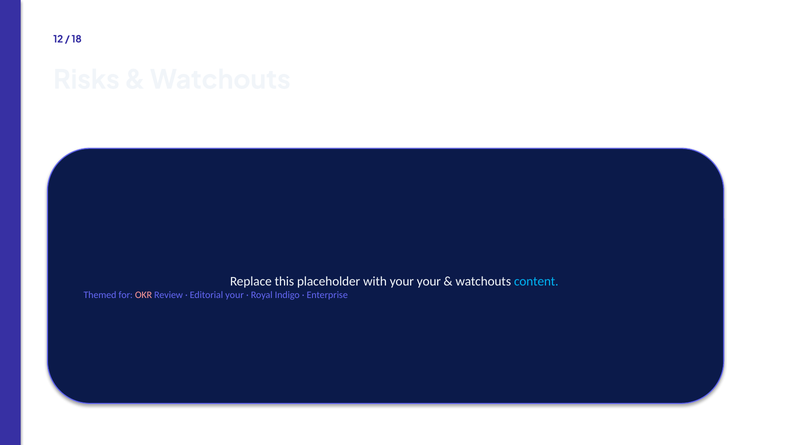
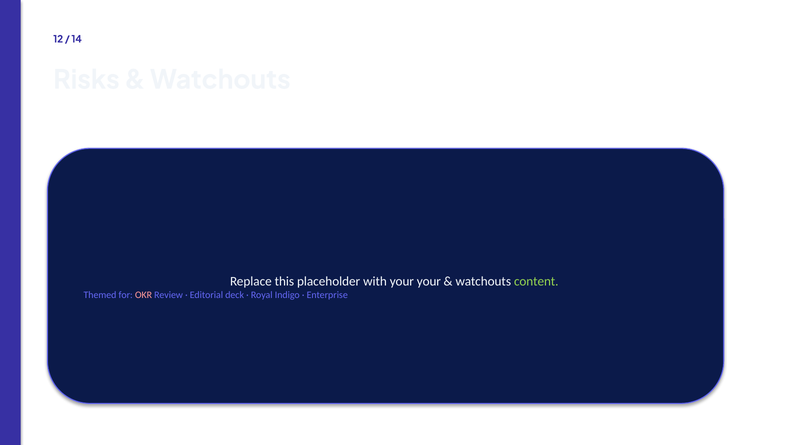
18: 18 -> 14 (77, 39)
content colour: light blue -> light green (536, 281)
Editorial your: your -> deck (235, 295)
